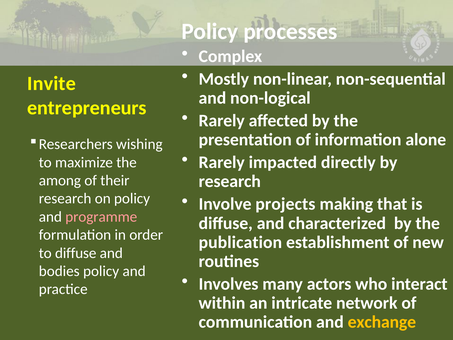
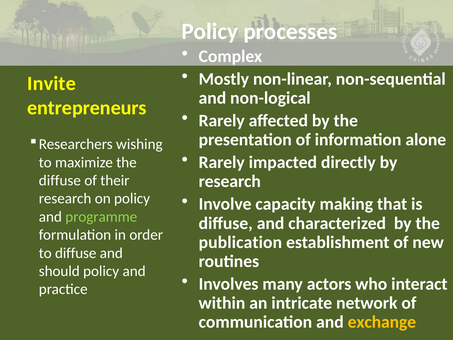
among: among -> diffuse (60, 180)
projects: projects -> capacity (285, 204)
programme colour: pink -> light green (101, 217)
bodies: bodies -> should (59, 271)
